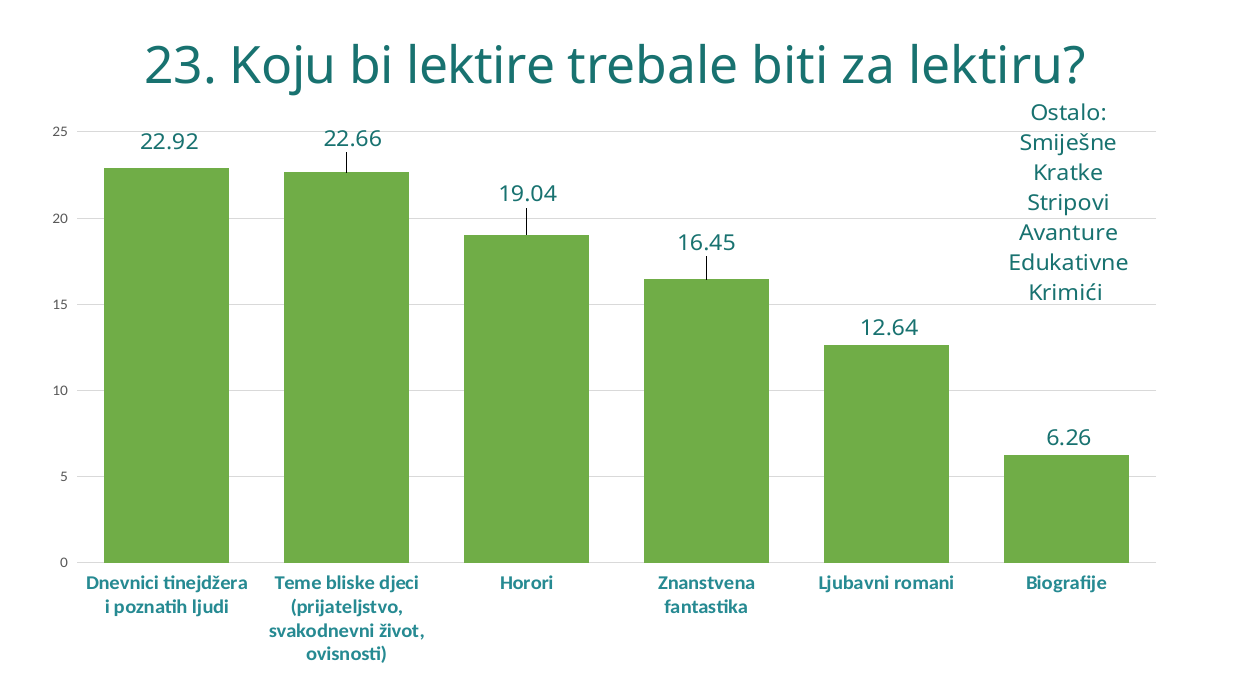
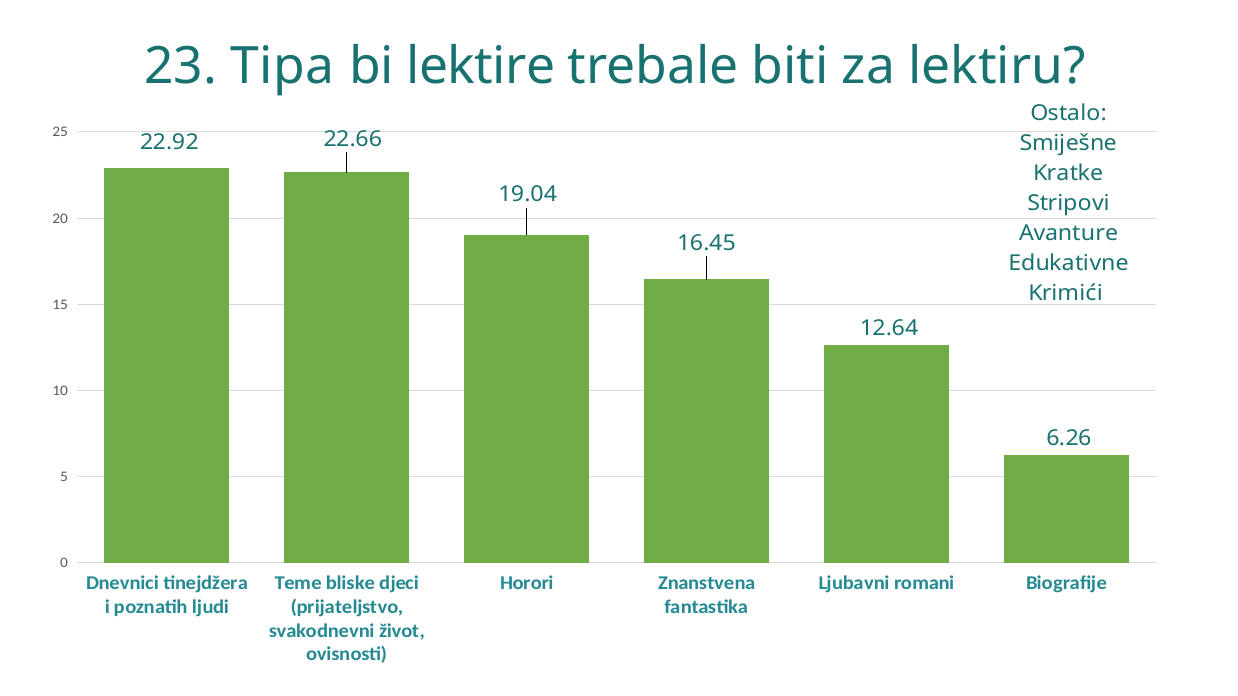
Koju: Koju -> Tipa (283, 67)
